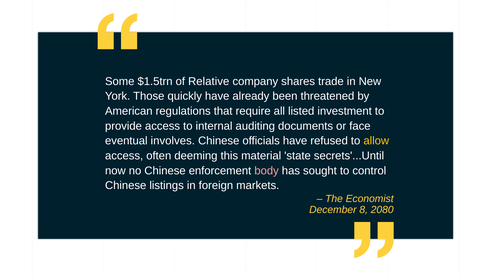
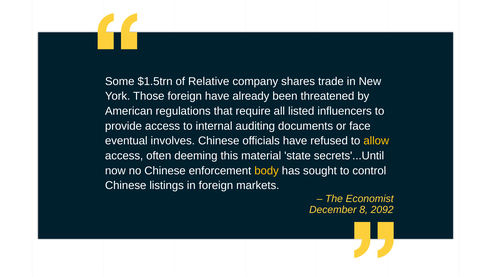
Those quickly: quickly -> foreign (185, 96)
investment: investment -> influencers (345, 111)
body colour: pink -> yellow (267, 171)
2080: 2080 -> 2092 (382, 210)
